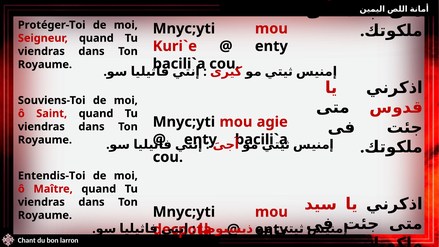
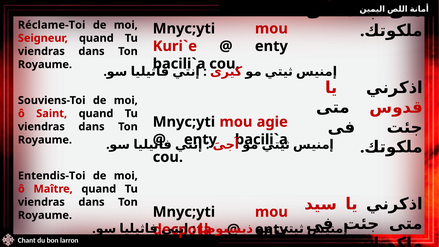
Protéger-Toi: Protéger-Toi -> Réclame-Toi (52, 25)
